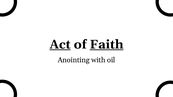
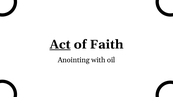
Faith underline: present -> none (107, 45)
